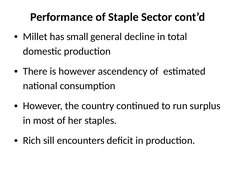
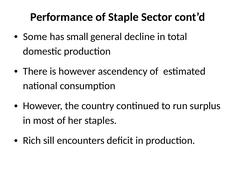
Millet: Millet -> Some (35, 37)
